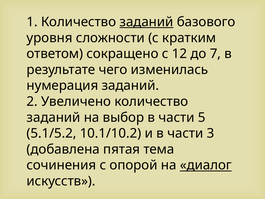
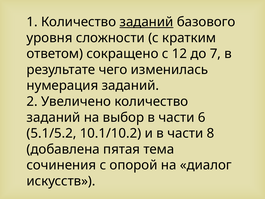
5: 5 -> 6 (202, 117)
3: 3 -> 8 (211, 133)
диалог underline: present -> none (206, 165)
